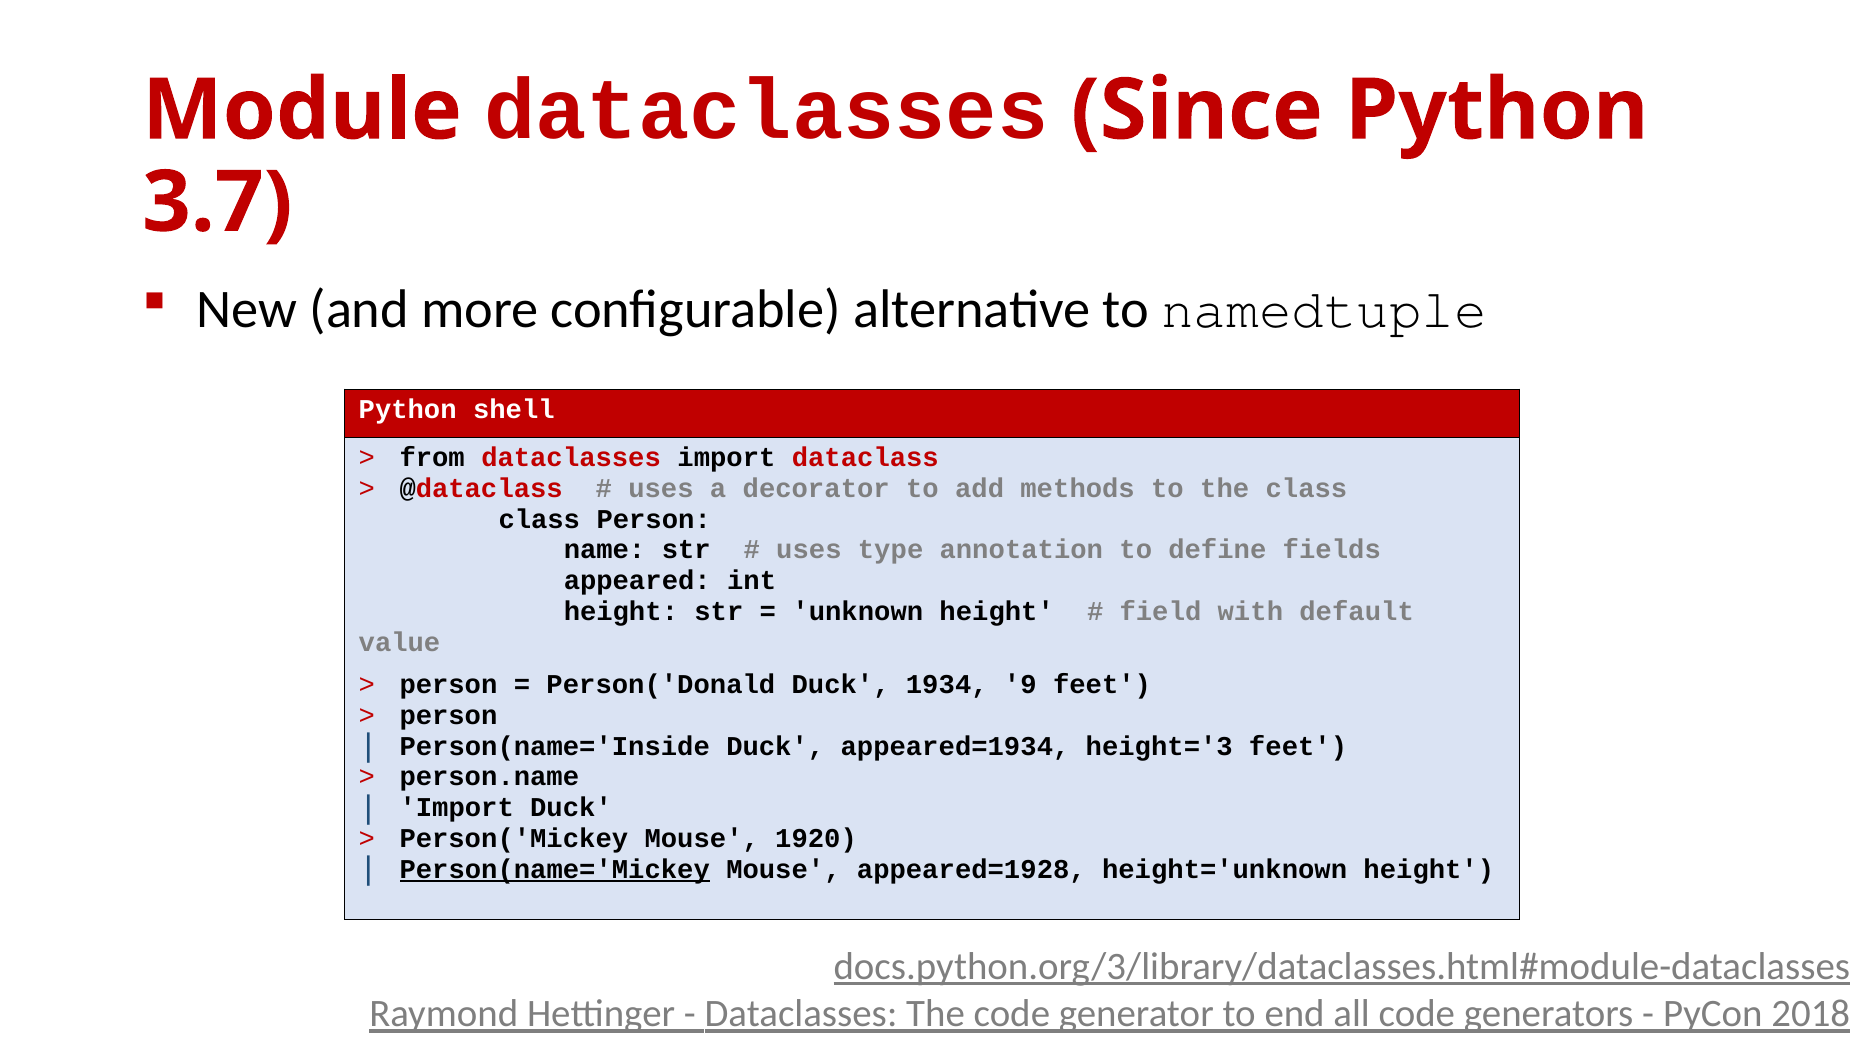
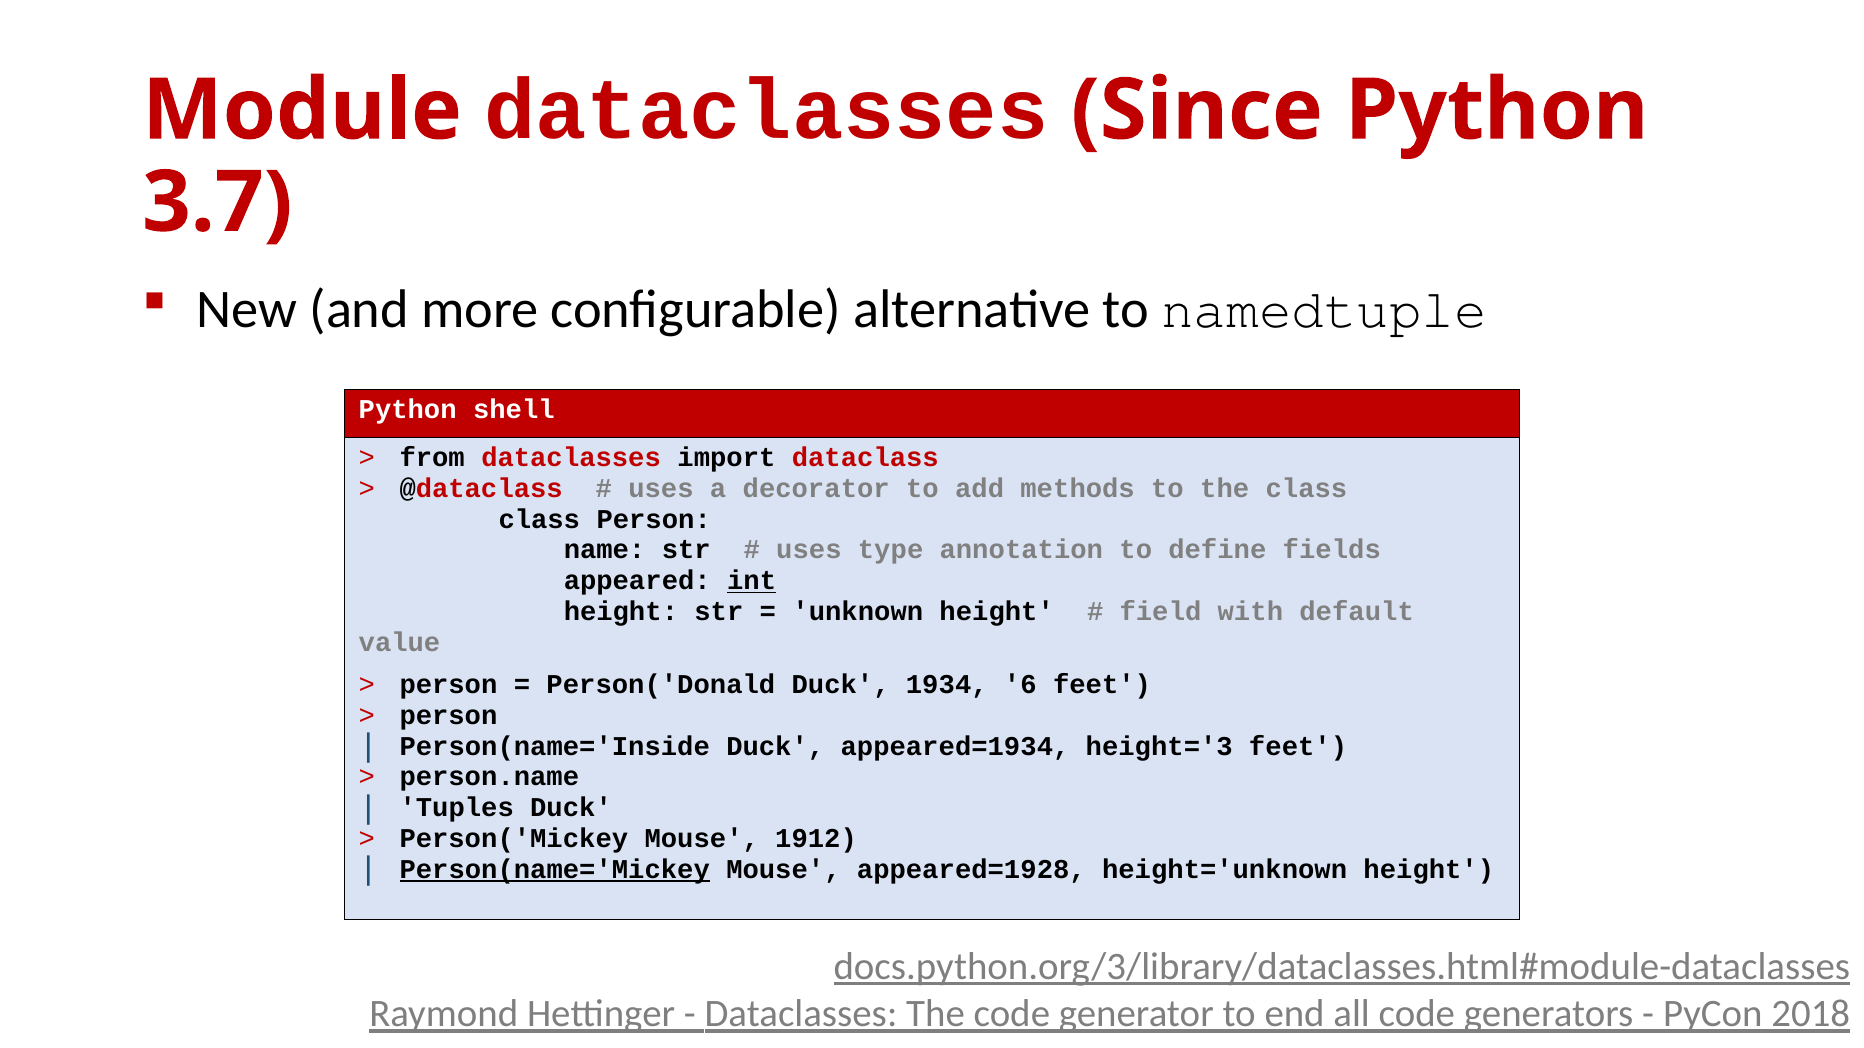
int underline: none -> present (752, 581)
9: 9 -> 6 (1020, 685)
Import: Import -> Tuples (457, 808)
1920: 1920 -> 1912 (816, 839)
